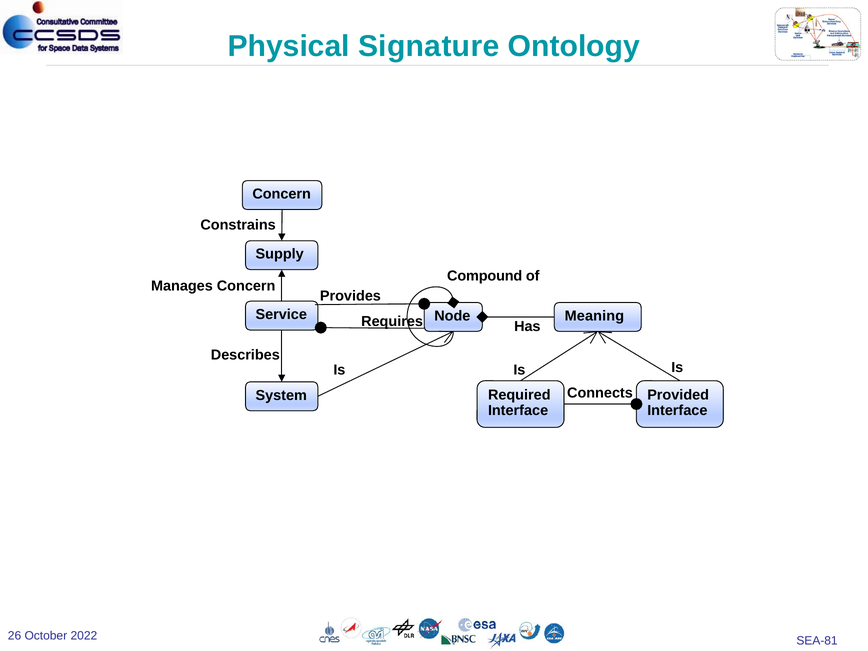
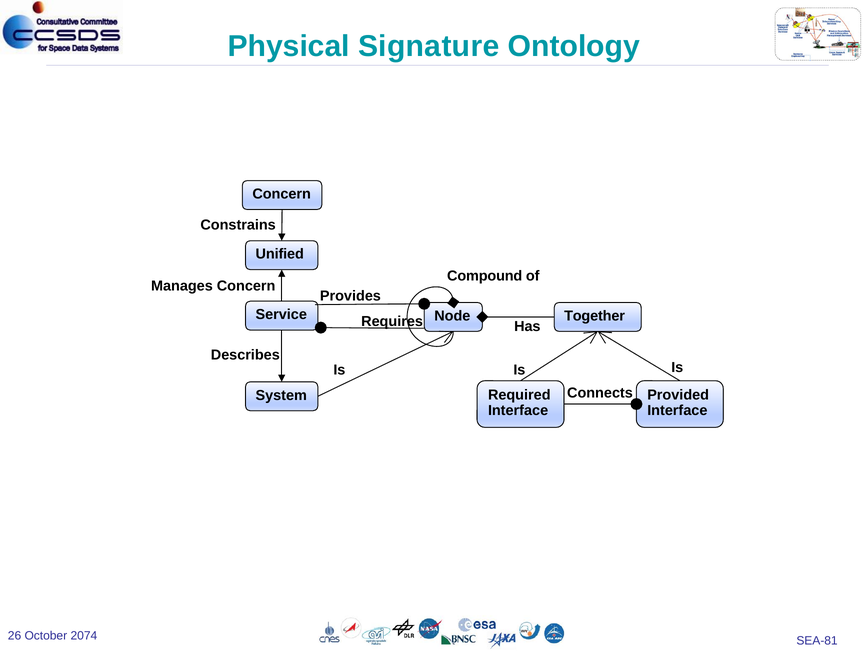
Supply: Supply -> Unified (280, 254)
Meaning: Meaning -> Together (595, 316)
2022: 2022 -> 2074 (84, 636)
